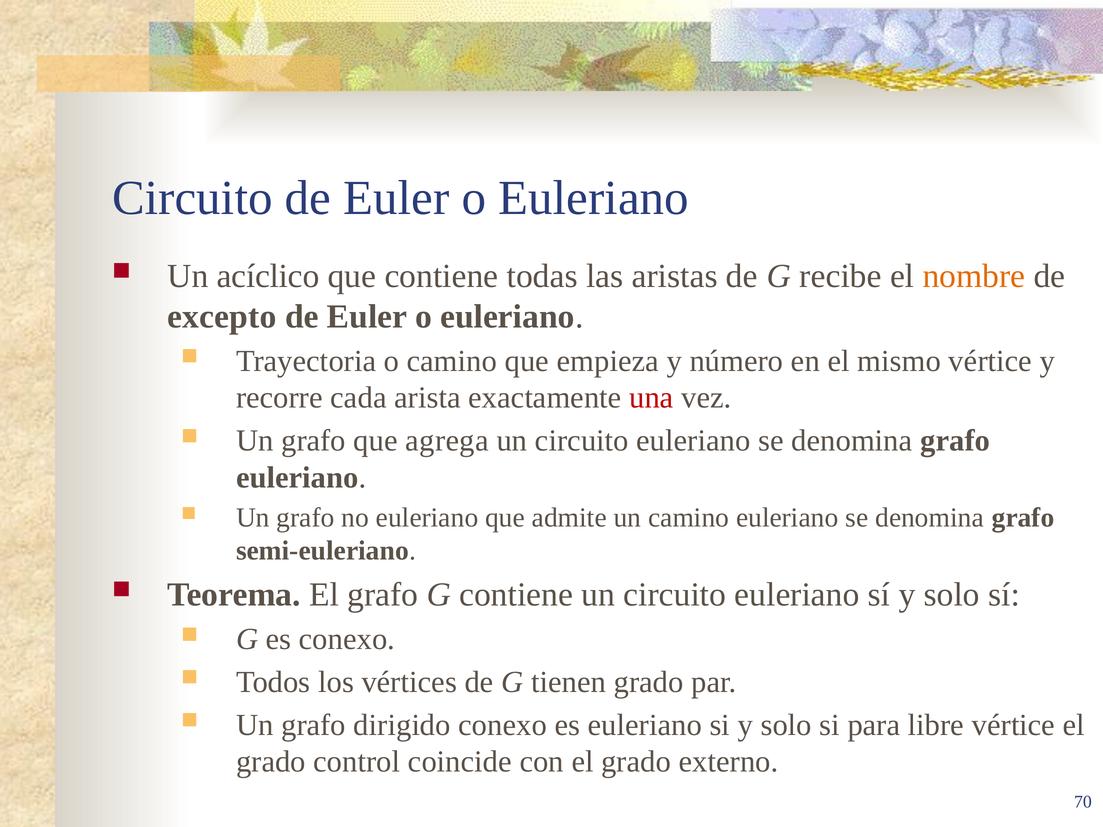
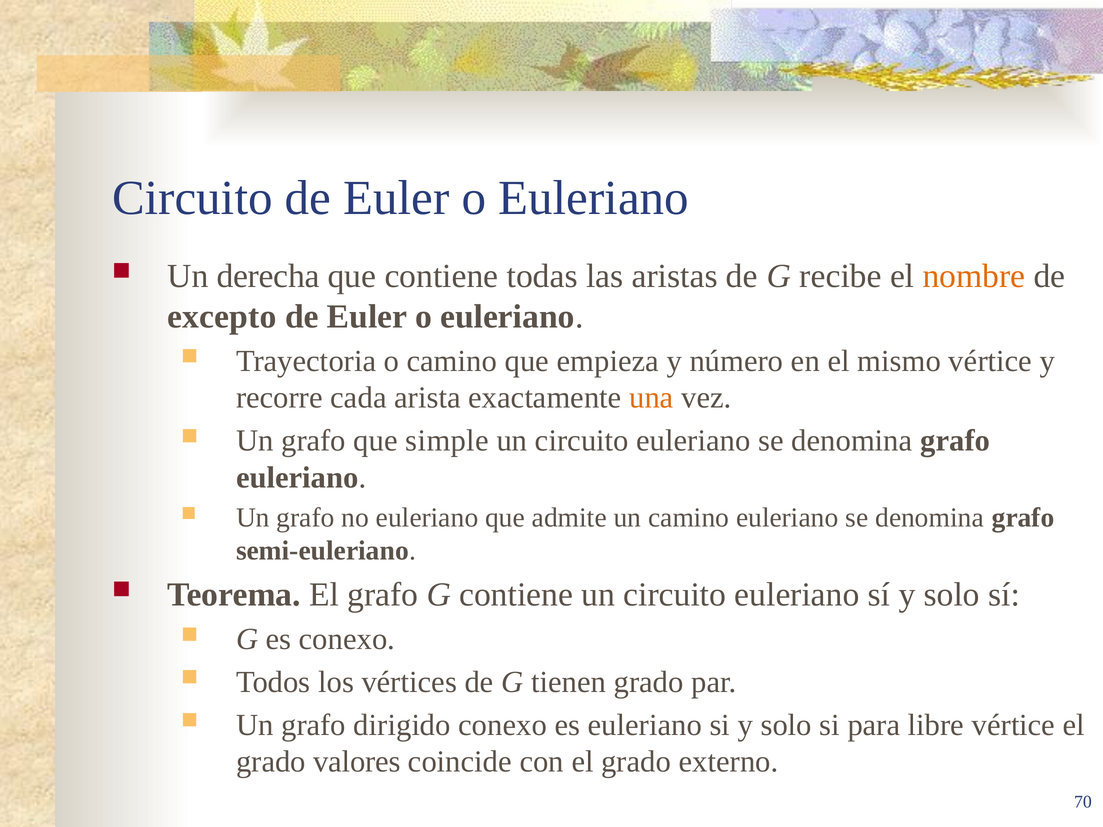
acíclico: acíclico -> derecha (268, 276)
una colour: red -> orange (651, 398)
agrega: agrega -> simple (447, 441)
control: control -> valores (357, 762)
